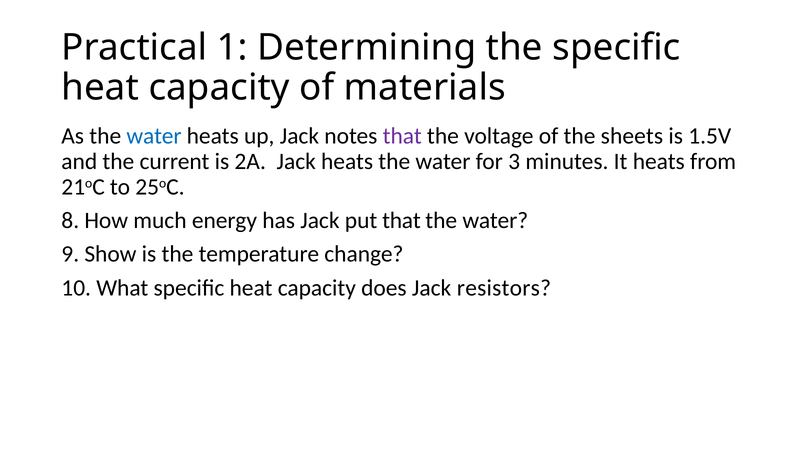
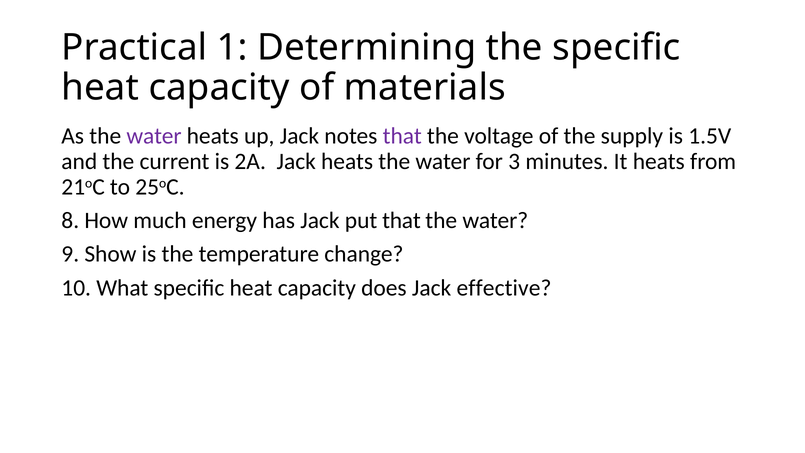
water colour: blue -> purple (154, 136)
sheets: sheets -> supply (632, 136)
resistors: resistors -> effective (504, 288)
